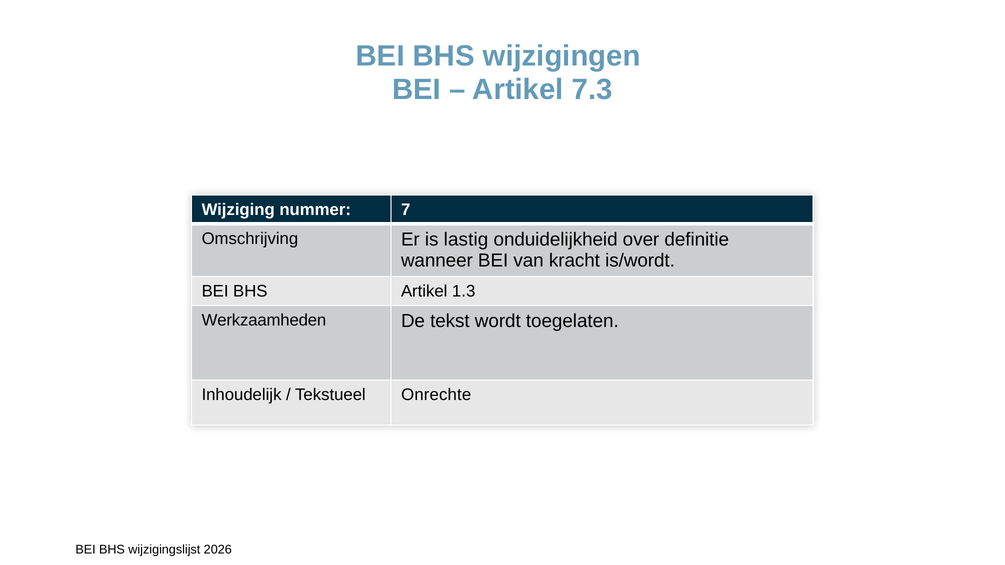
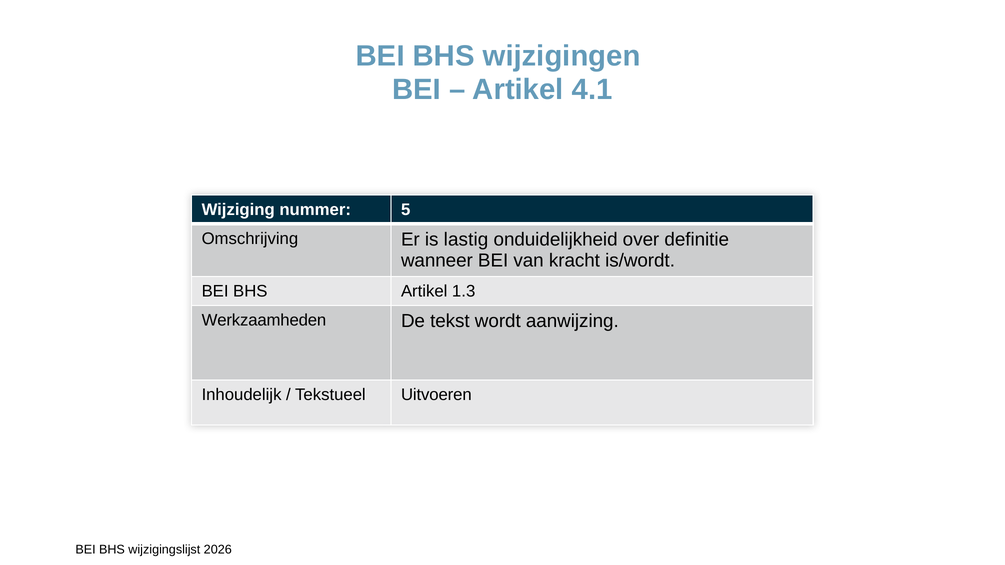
7.3: 7.3 -> 4.1 (592, 90)
7: 7 -> 5 (406, 210)
toegelaten: toegelaten -> aanwijzing (572, 321)
Onrechte: Onrechte -> Uitvoeren (436, 395)
